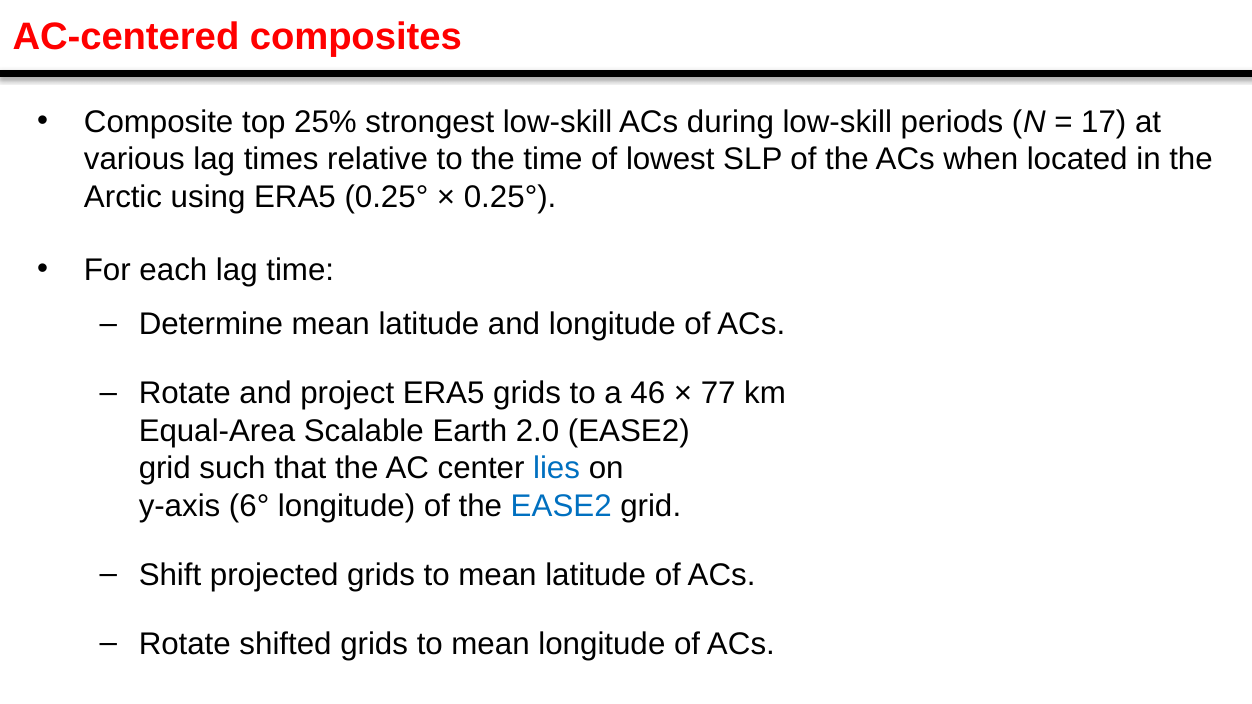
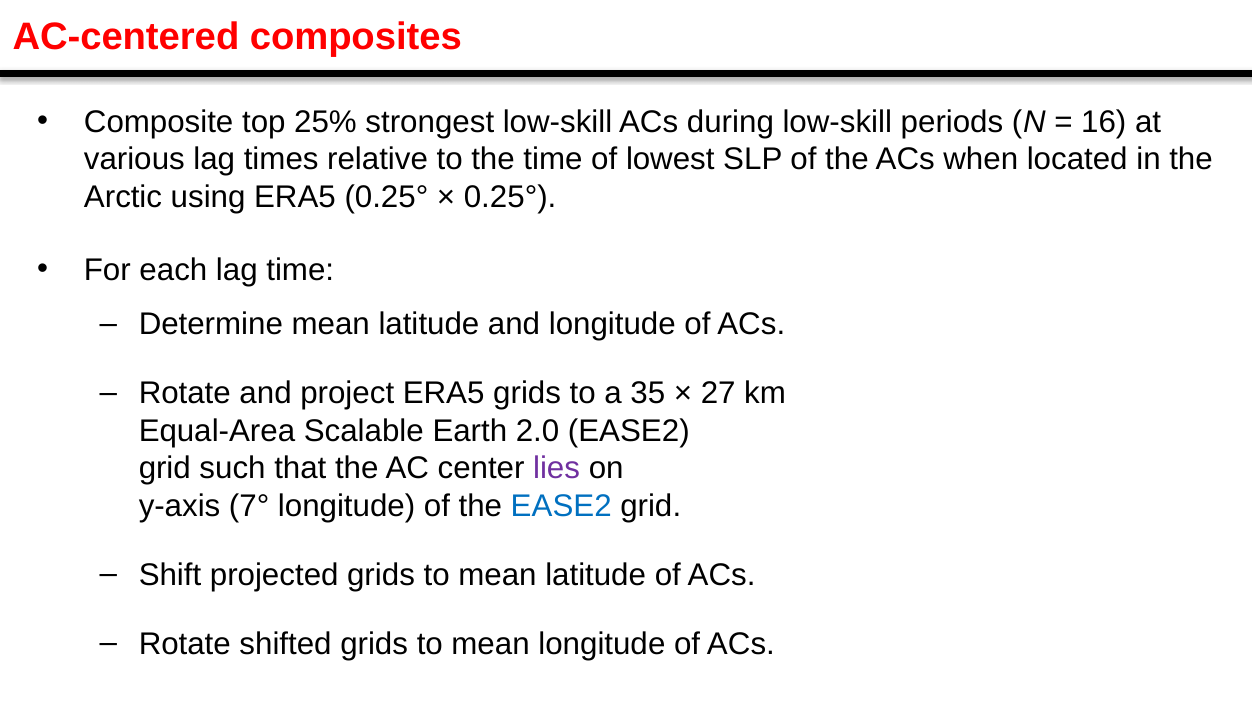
17: 17 -> 16 (1104, 122)
46: 46 -> 35 (648, 394)
77: 77 -> 27 (718, 394)
lies colour: blue -> purple (557, 469)
6°: 6° -> 7° (249, 506)
